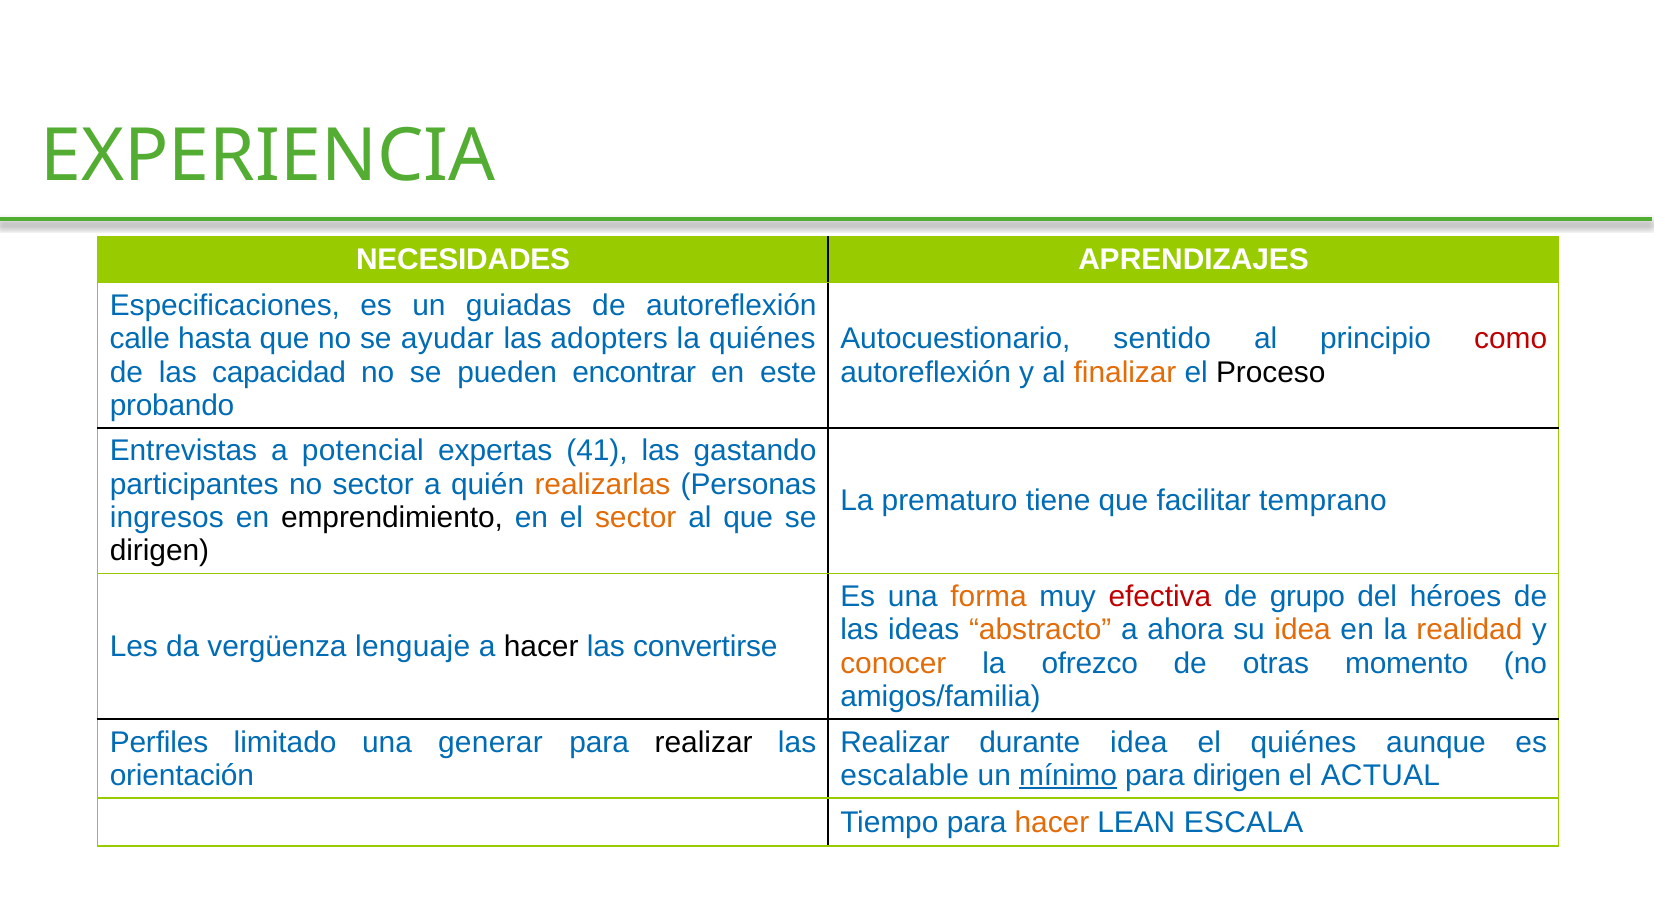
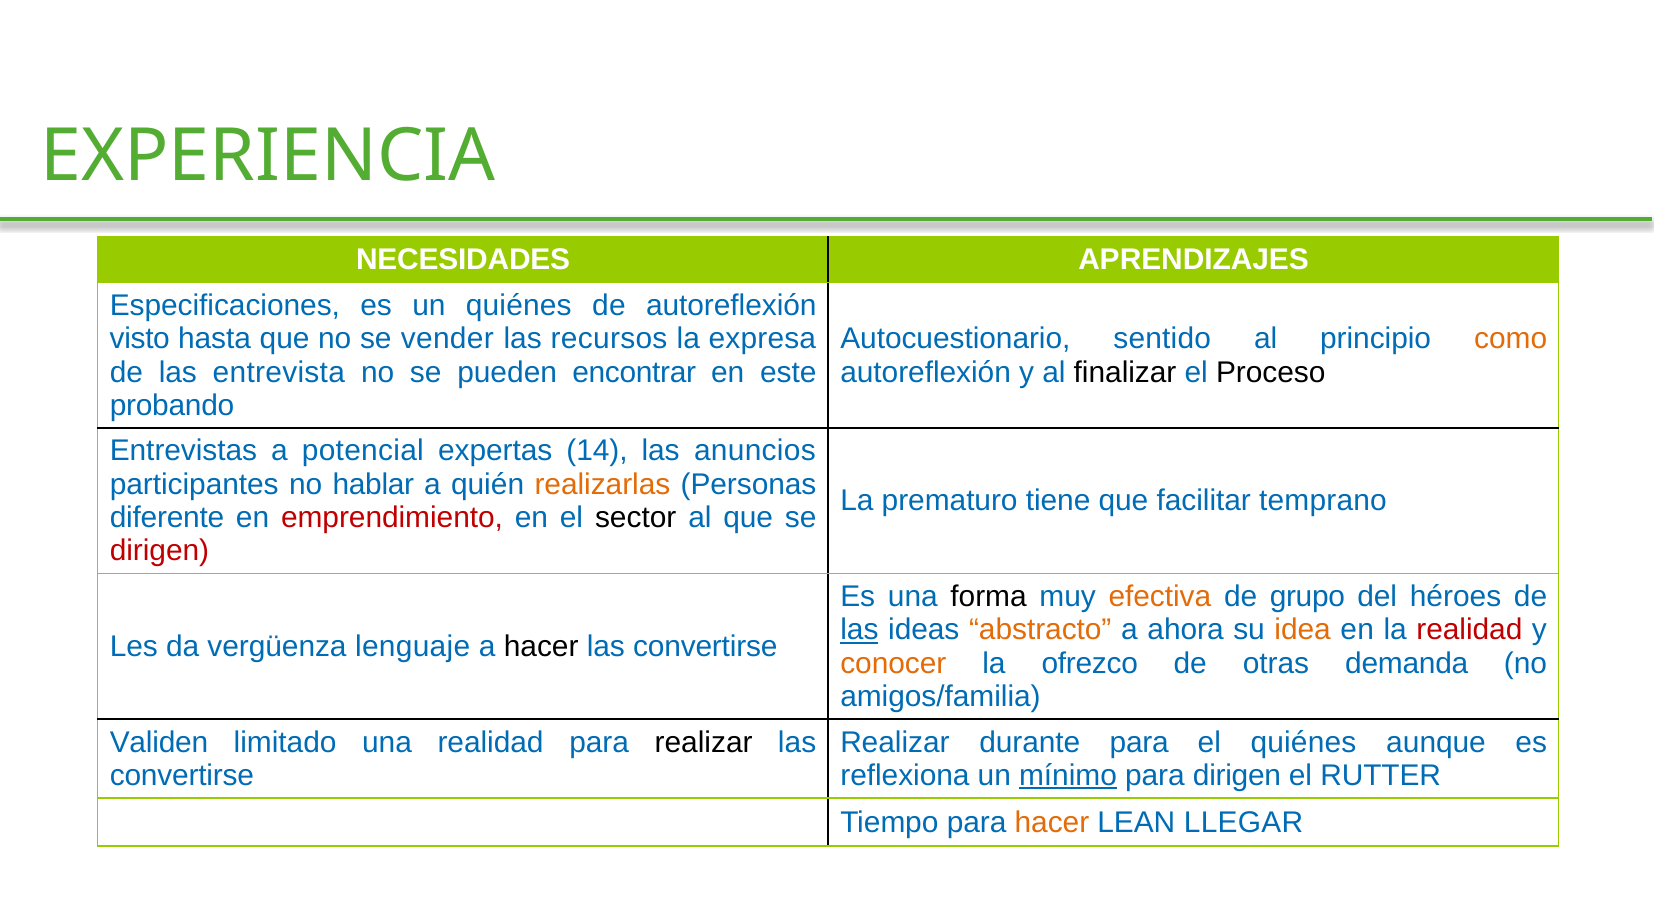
un guiadas: guiadas -> quiénes (519, 305)
calle: calle -> visto (140, 339)
ayudar: ayudar -> vender (447, 339)
adopters: adopters -> recursos (609, 339)
la quiénes: quiénes -> expresa (762, 339)
como colour: red -> orange (1511, 339)
capacidad: capacidad -> entrevista (279, 372)
finalizar colour: orange -> black (1125, 372)
41: 41 -> 14 (597, 451)
gastando: gastando -> anuncios (755, 451)
no sector: sector -> hablar (373, 484)
ingresos: ingresos -> diferente (167, 518)
emprendimiento colour: black -> red (392, 518)
sector colour: orange -> black (636, 518)
dirigen colour: black -> red (159, 551)
forma colour: orange -> black (989, 597)
efectiva colour: red -> orange (1160, 597)
las underline: none -> present (859, 630)
realidad colour: orange -> red (1469, 630)
momento: momento -> demanda (1407, 663)
Perfiles: Perfiles -> Validen (159, 742)
una generar: generar -> realidad (491, 742)
durante idea: idea -> para (1139, 742)
orientación: orientación -> convertirse (182, 775)
escalable: escalable -> reflexiona (905, 775)
ACTUAL: ACTUAL -> RUTTER (1381, 775)
ESCALA: ESCALA -> LLEGAR (1244, 822)
